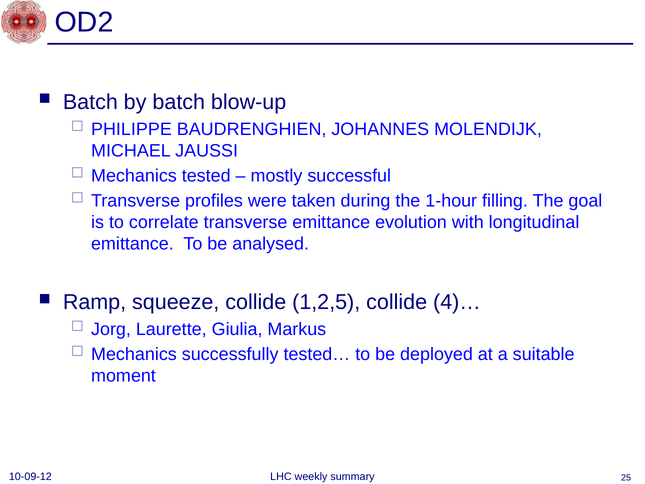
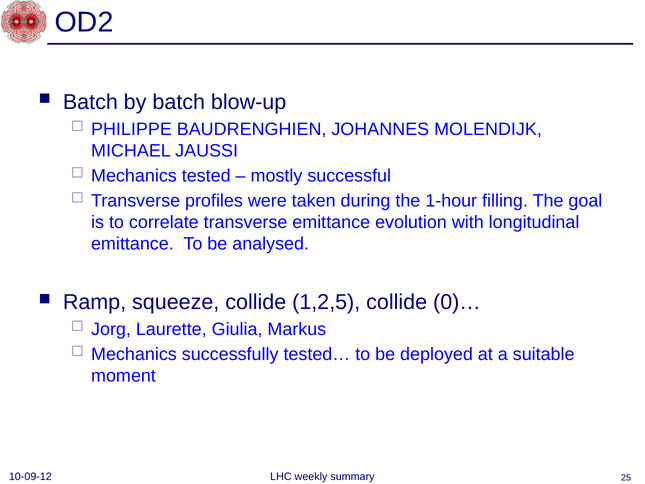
4)…: 4)… -> 0)… (457, 302)
